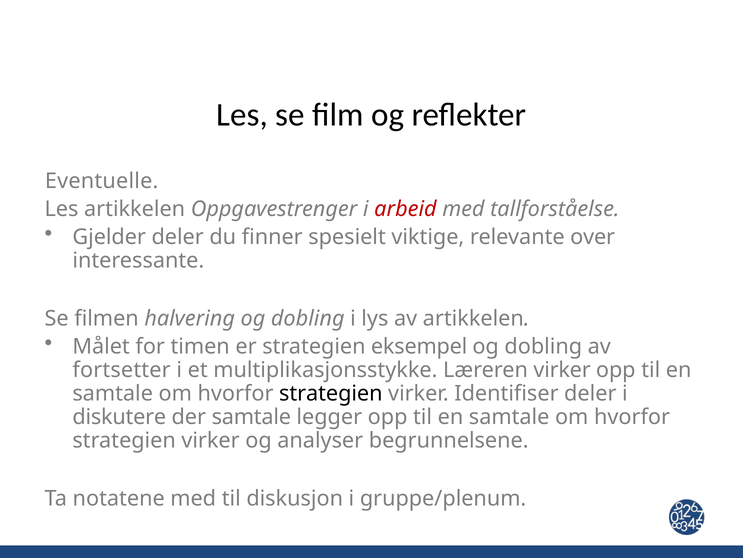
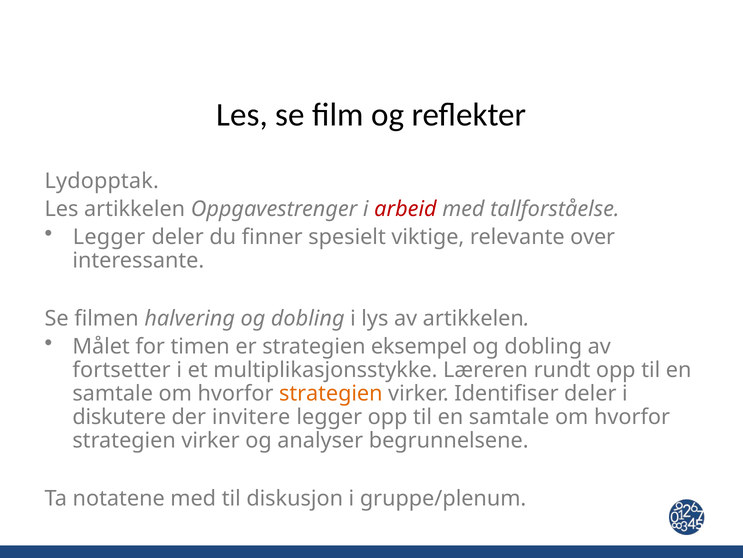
Eventuelle: Eventuelle -> Lydopptak (102, 181)
Gjelder: Gjelder -> Legger (109, 237)
Læreren virker: virker -> rundt (562, 370)
strategien colour: black -> orange (331, 393)
der samtale: samtale -> invitere (251, 416)
